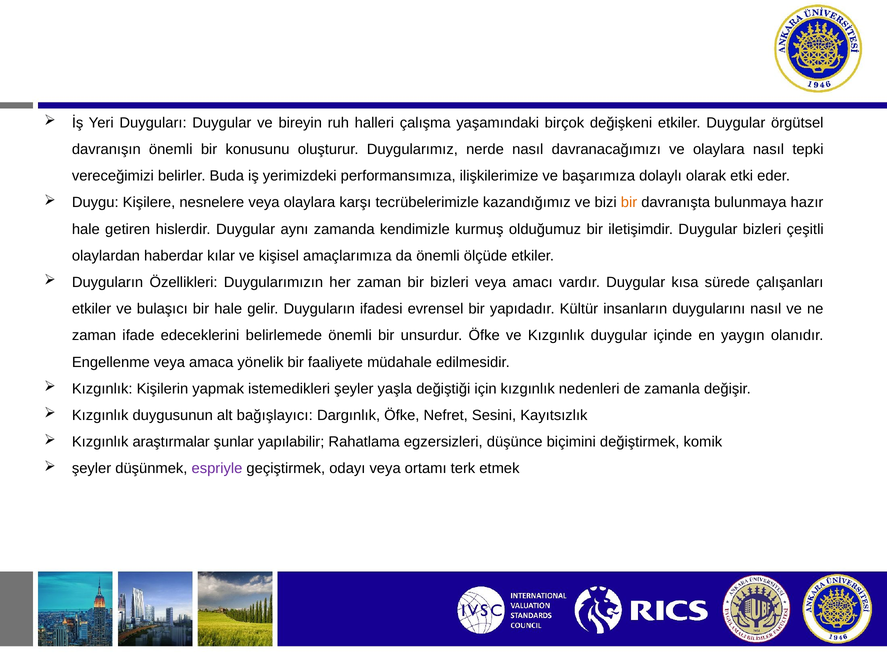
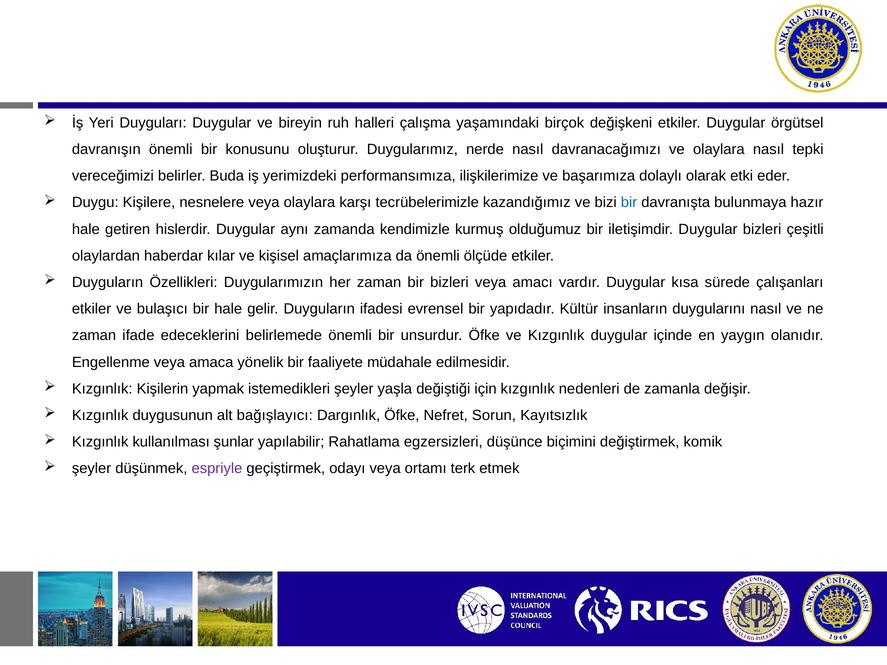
bir colour: orange -> blue (629, 203)
Sesini: Sesini -> Sorun (494, 416)
araştırmalar: araştırmalar -> kullanılması (171, 442)
